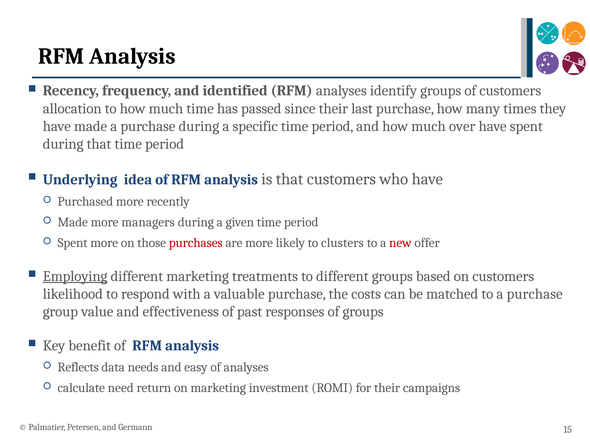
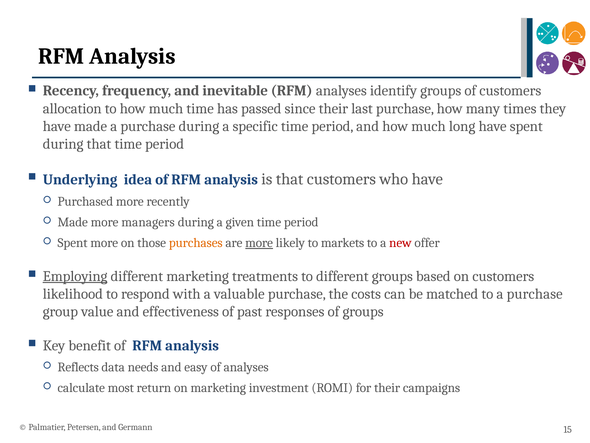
identified: identified -> inevitable (235, 91)
over: over -> long (462, 126)
purchases colour: red -> orange (196, 243)
more underline: none -> present (259, 243)
clusters: clusters -> markets (343, 243)
need: need -> most (121, 387)
